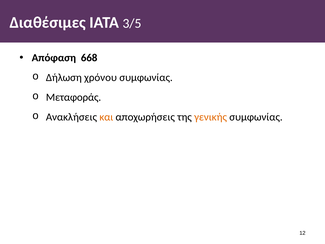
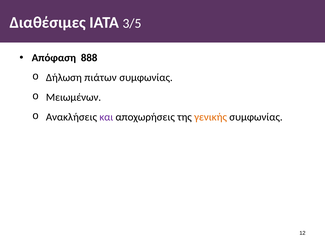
668: 668 -> 888 (89, 58)
χρόνου: χρόνου -> πιάτων (101, 78)
Μεταφοράς: Μεταφοράς -> Μειωμένων (73, 97)
και colour: orange -> purple (106, 117)
